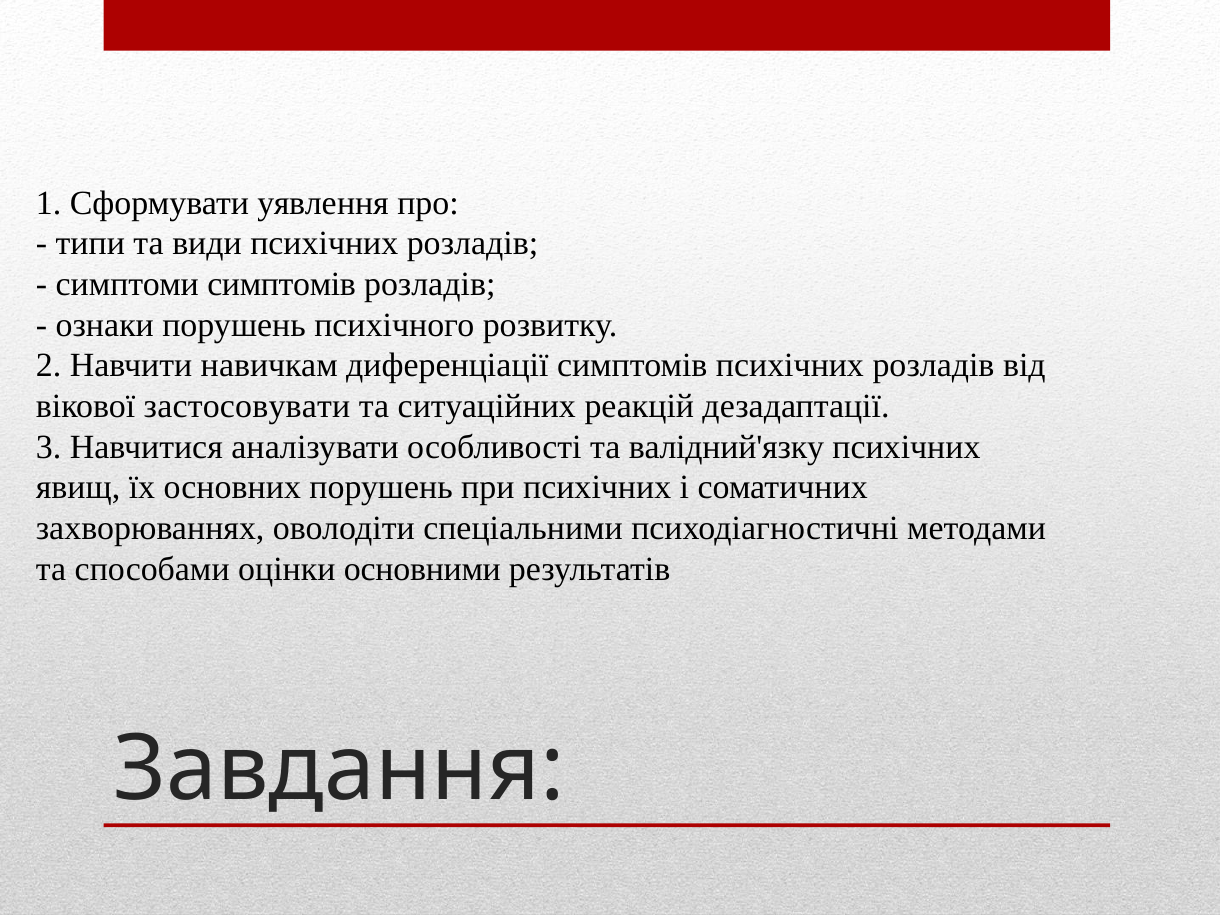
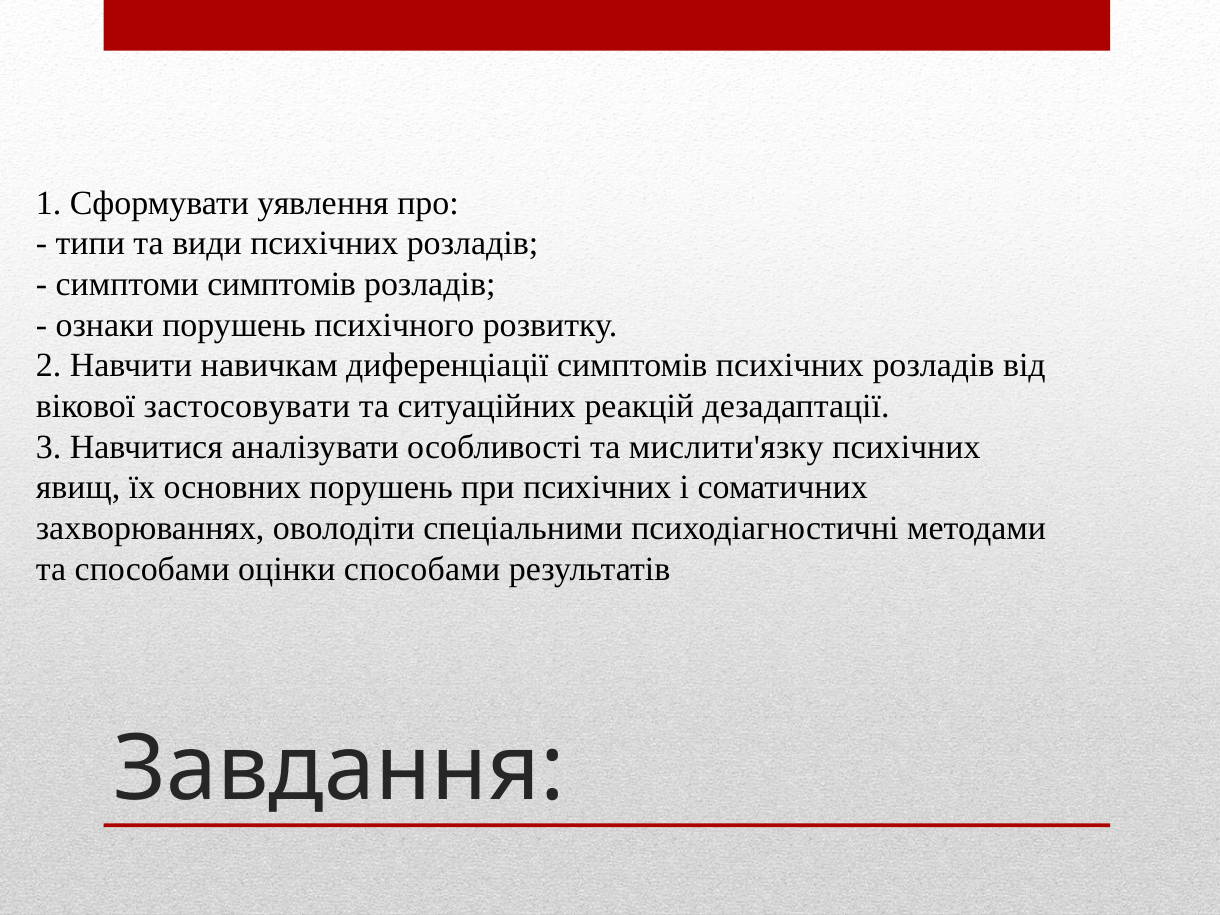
валідний'язку: валідний'язку -> мислити'язку (726, 447)
оцінки основними: основними -> способами (422, 569)
